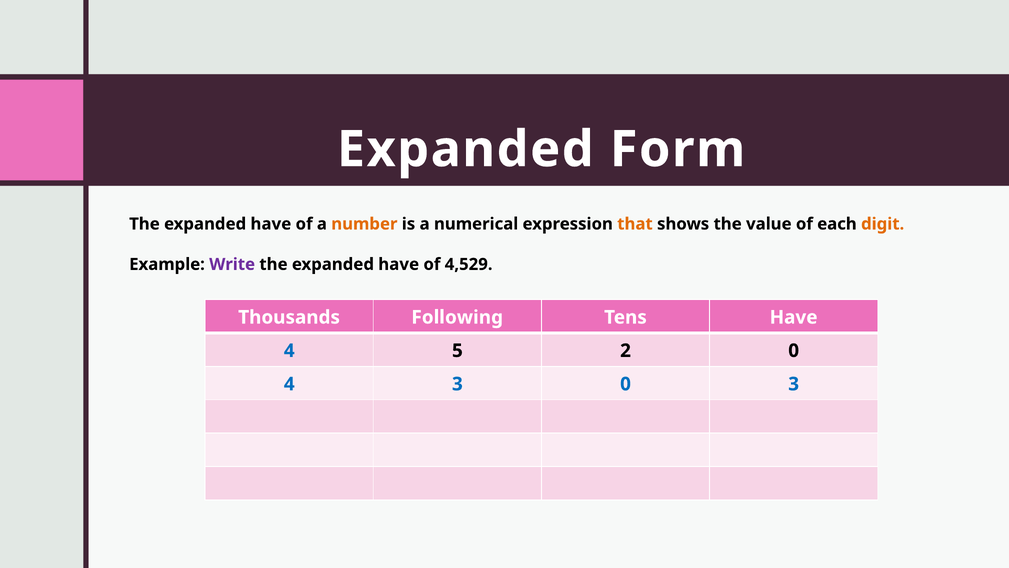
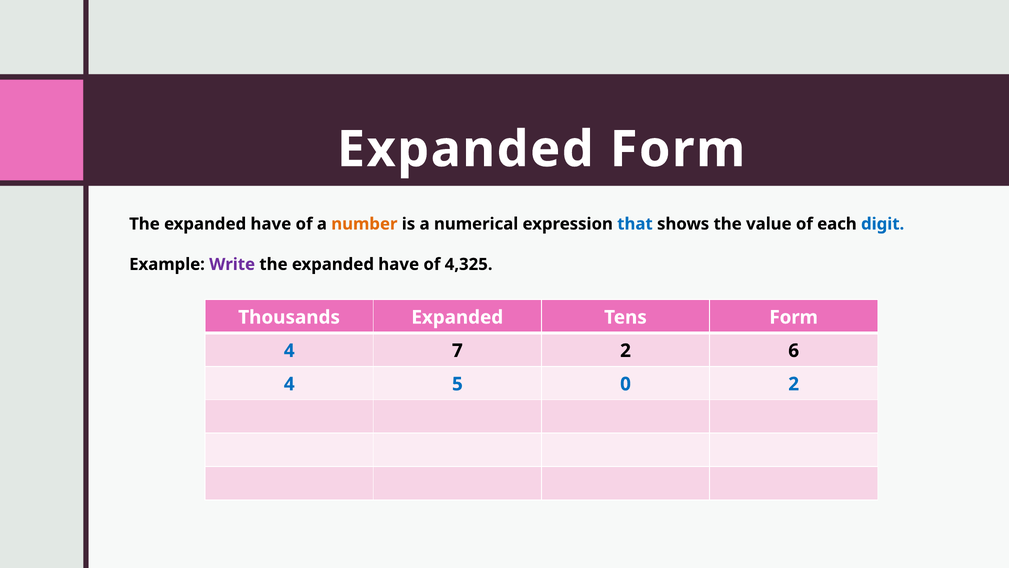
that colour: orange -> blue (635, 224)
digit colour: orange -> blue (883, 224)
4,529: 4,529 -> 4,325 (469, 264)
Thousands Following: Following -> Expanded (457, 317)
Tens Have: Have -> Form (794, 317)
5: 5 -> 7 (457, 350)
2 0: 0 -> 6 (794, 350)
4 3: 3 -> 5 (457, 384)
0 3: 3 -> 2 (794, 384)
